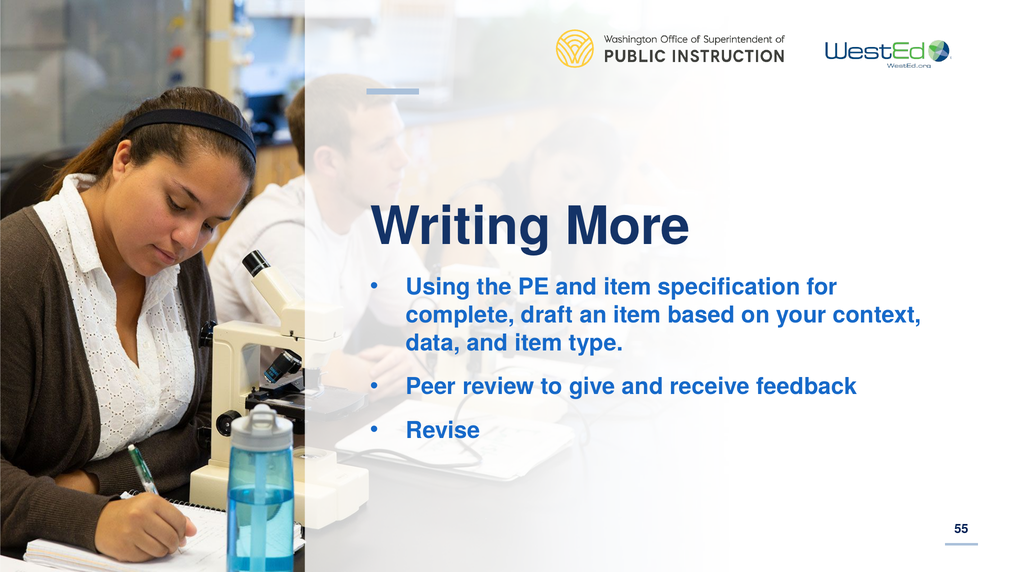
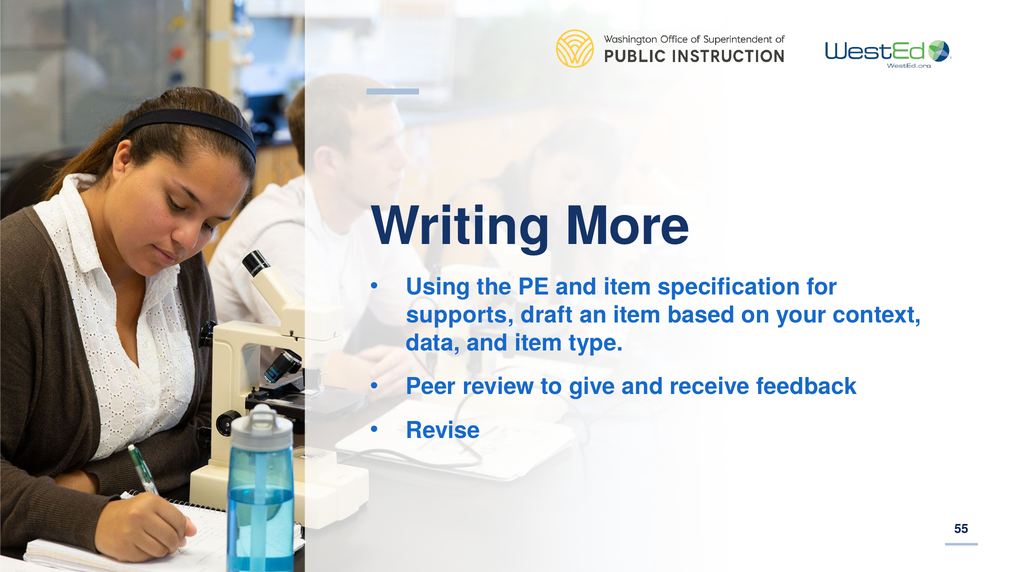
complete: complete -> supports (460, 315)
